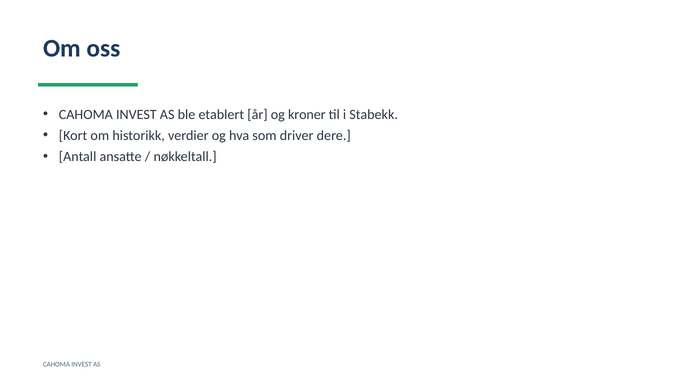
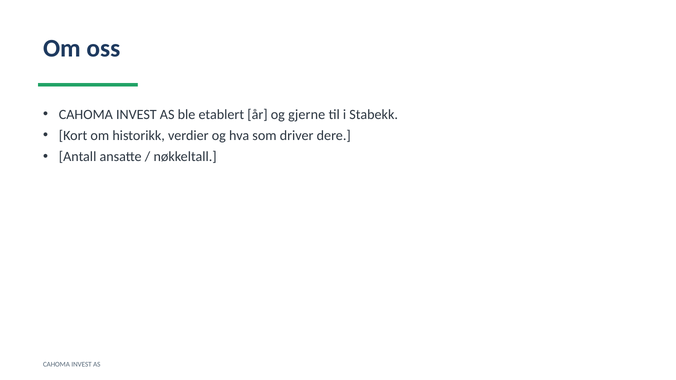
kroner: kroner -> gjerne (307, 114)
